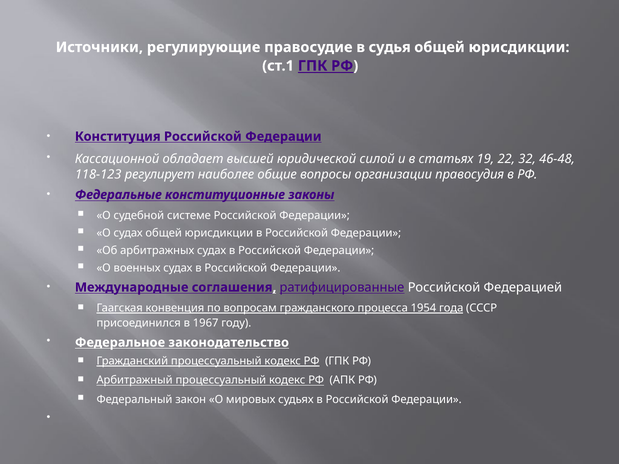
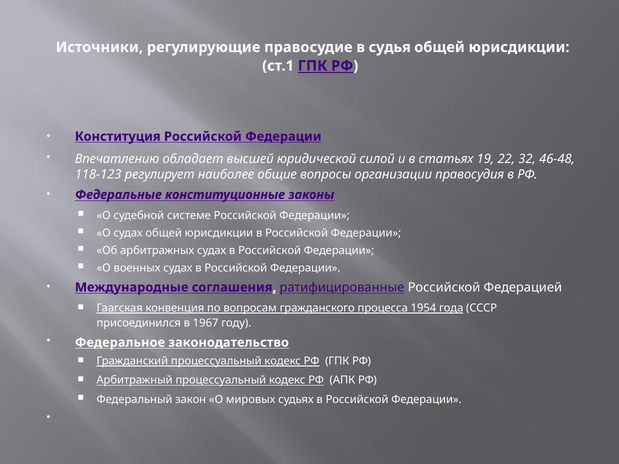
Кассационной: Кассационной -> Впечатлению (117, 159)
